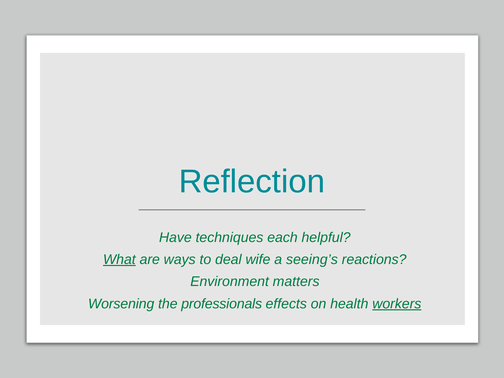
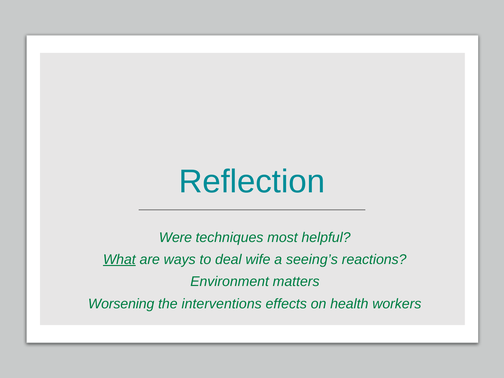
Have: Have -> Were (175, 237)
each: each -> most (282, 237)
professionals: professionals -> interventions (222, 304)
workers underline: present -> none (397, 304)
